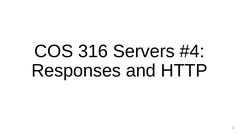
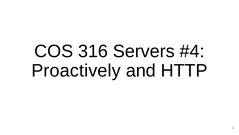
Responses: Responses -> Proactively (76, 70)
